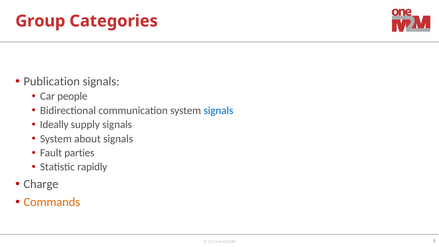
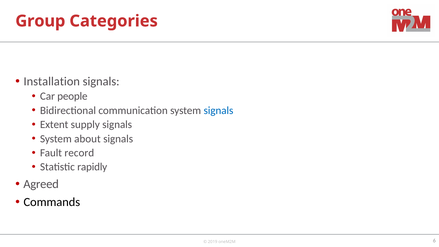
Publication: Publication -> Installation (52, 81)
Ideally: Ideally -> Extent (54, 125)
parties: parties -> record (79, 153)
Charge: Charge -> Agreed (41, 184)
Commands colour: orange -> black (52, 202)
